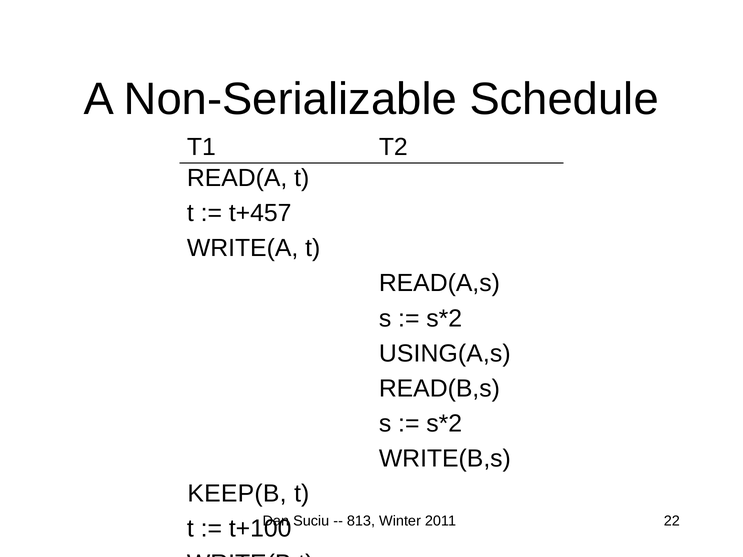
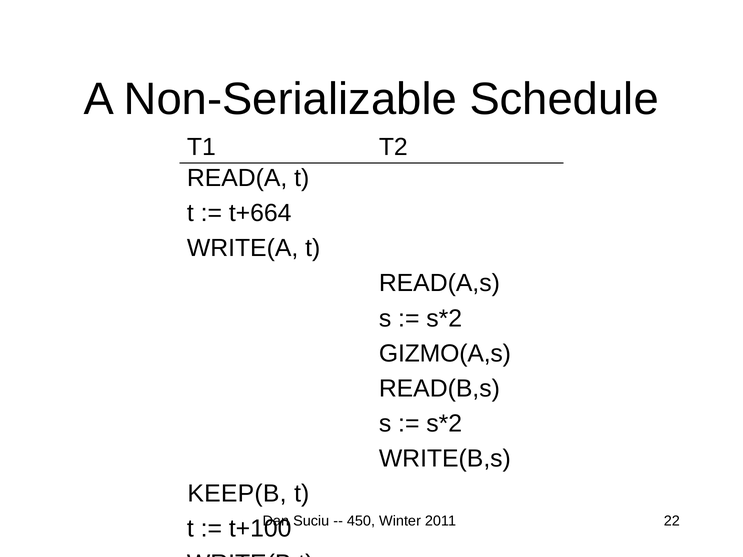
t+457: t+457 -> t+664 (260, 213)
USING(A,s: USING(A,s -> GIZMO(A,s (445, 354)
813: 813 -> 450 (361, 521)
